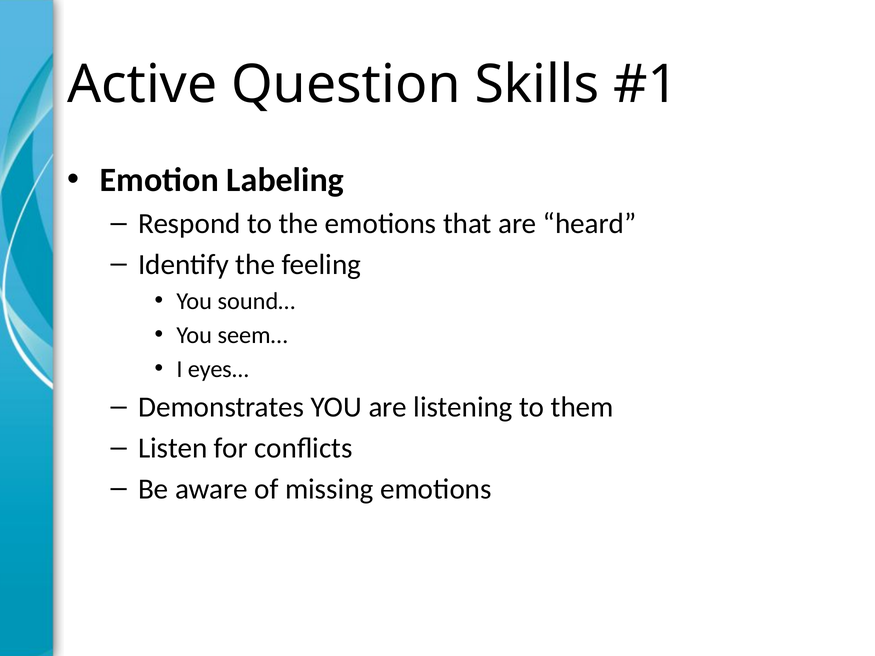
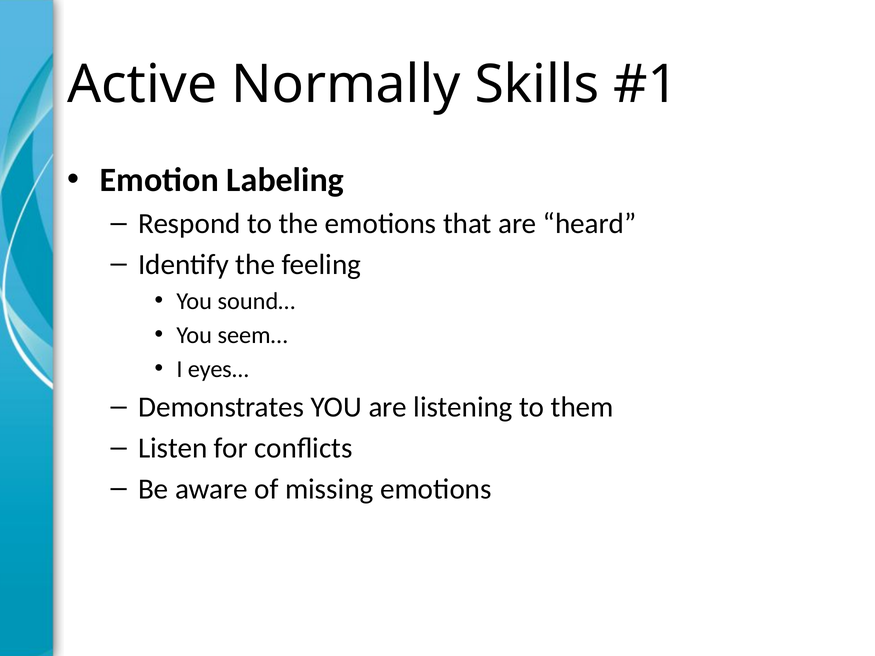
Question: Question -> Normally (346, 85)
